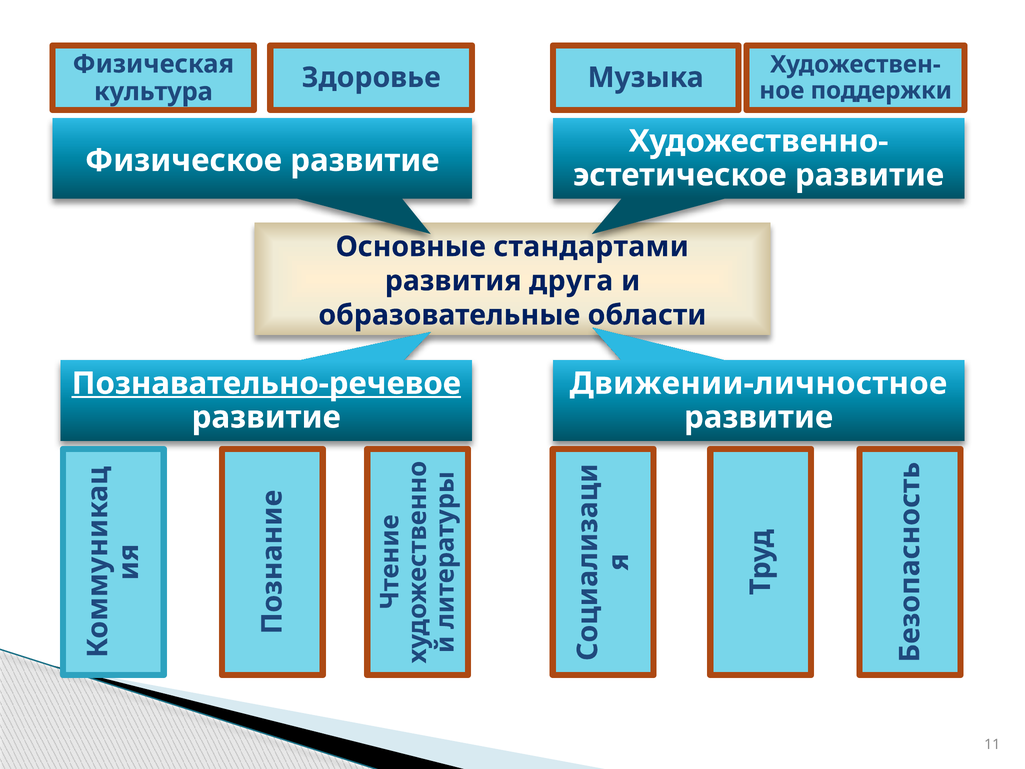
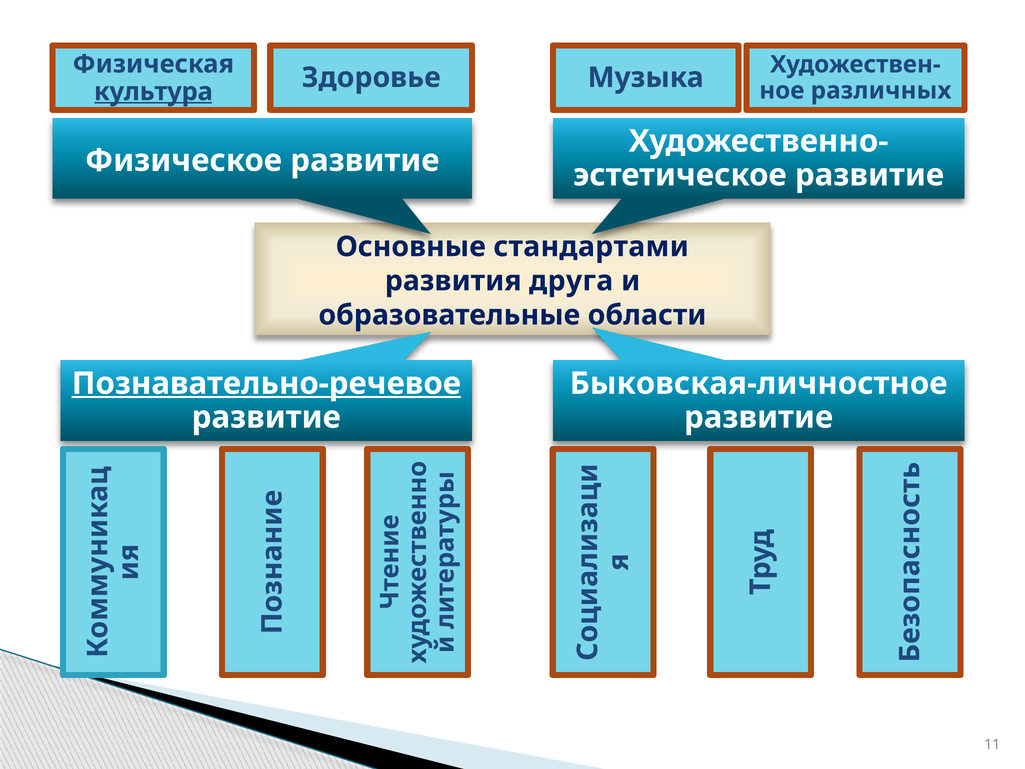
поддержки: поддержки -> различных (881, 91)
культура underline: none -> present (153, 92)
Движении-личностное: Движении-личностное -> Быковская-личностное (759, 383)
